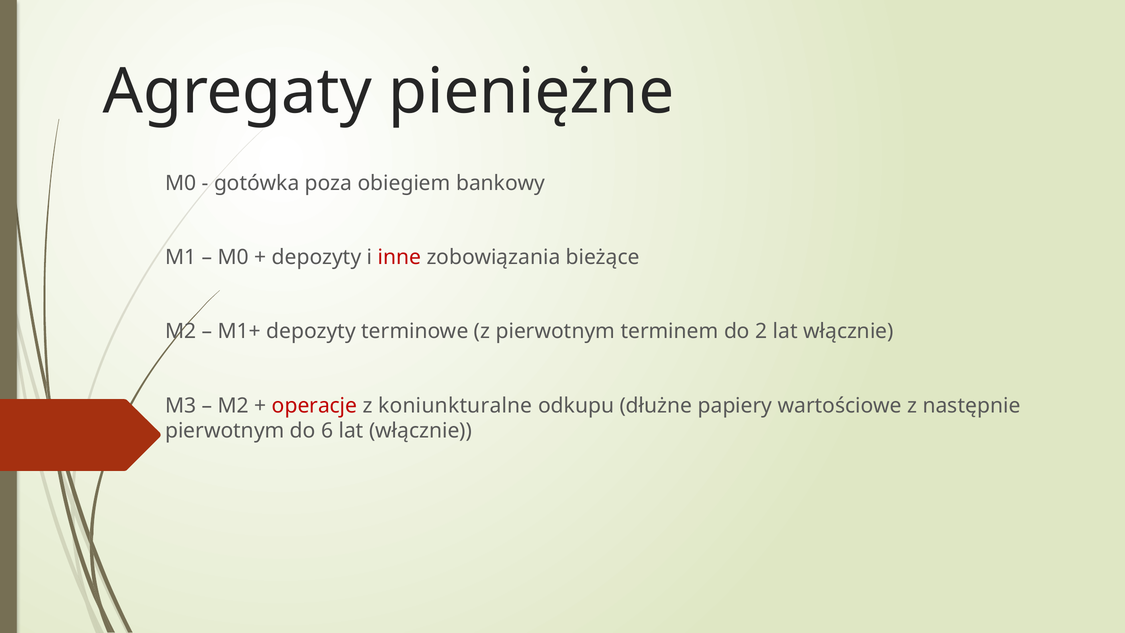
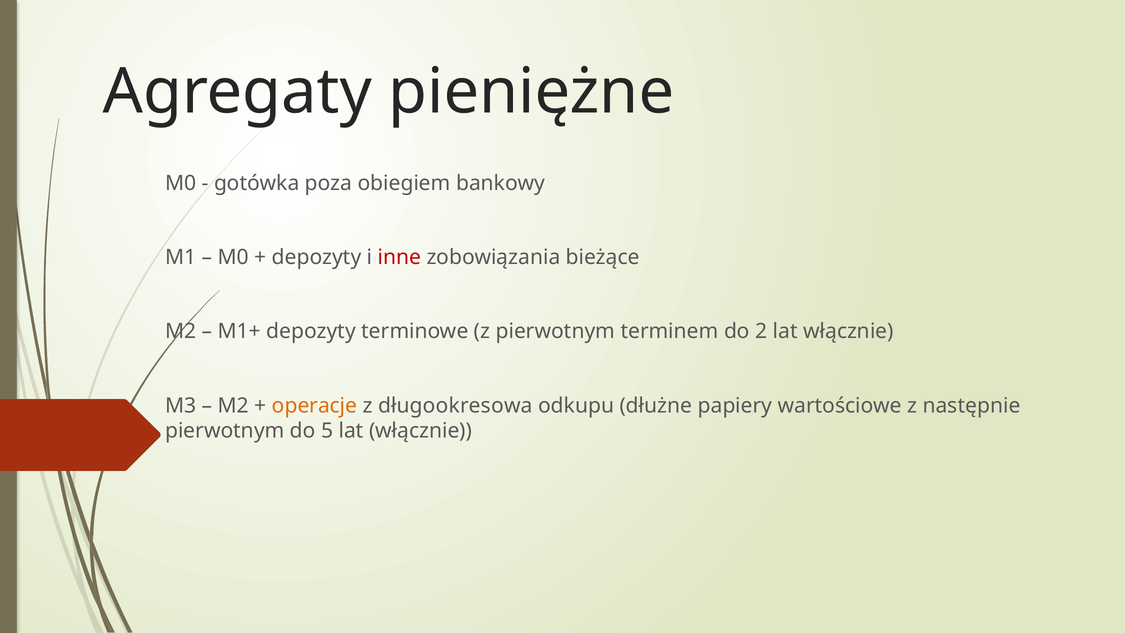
operacje colour: red -> orange (315, 405)
koniunkturalne: koniunkturalne -> długookresowa (455, 405)
6: 6 -> 5 (327, 431)
